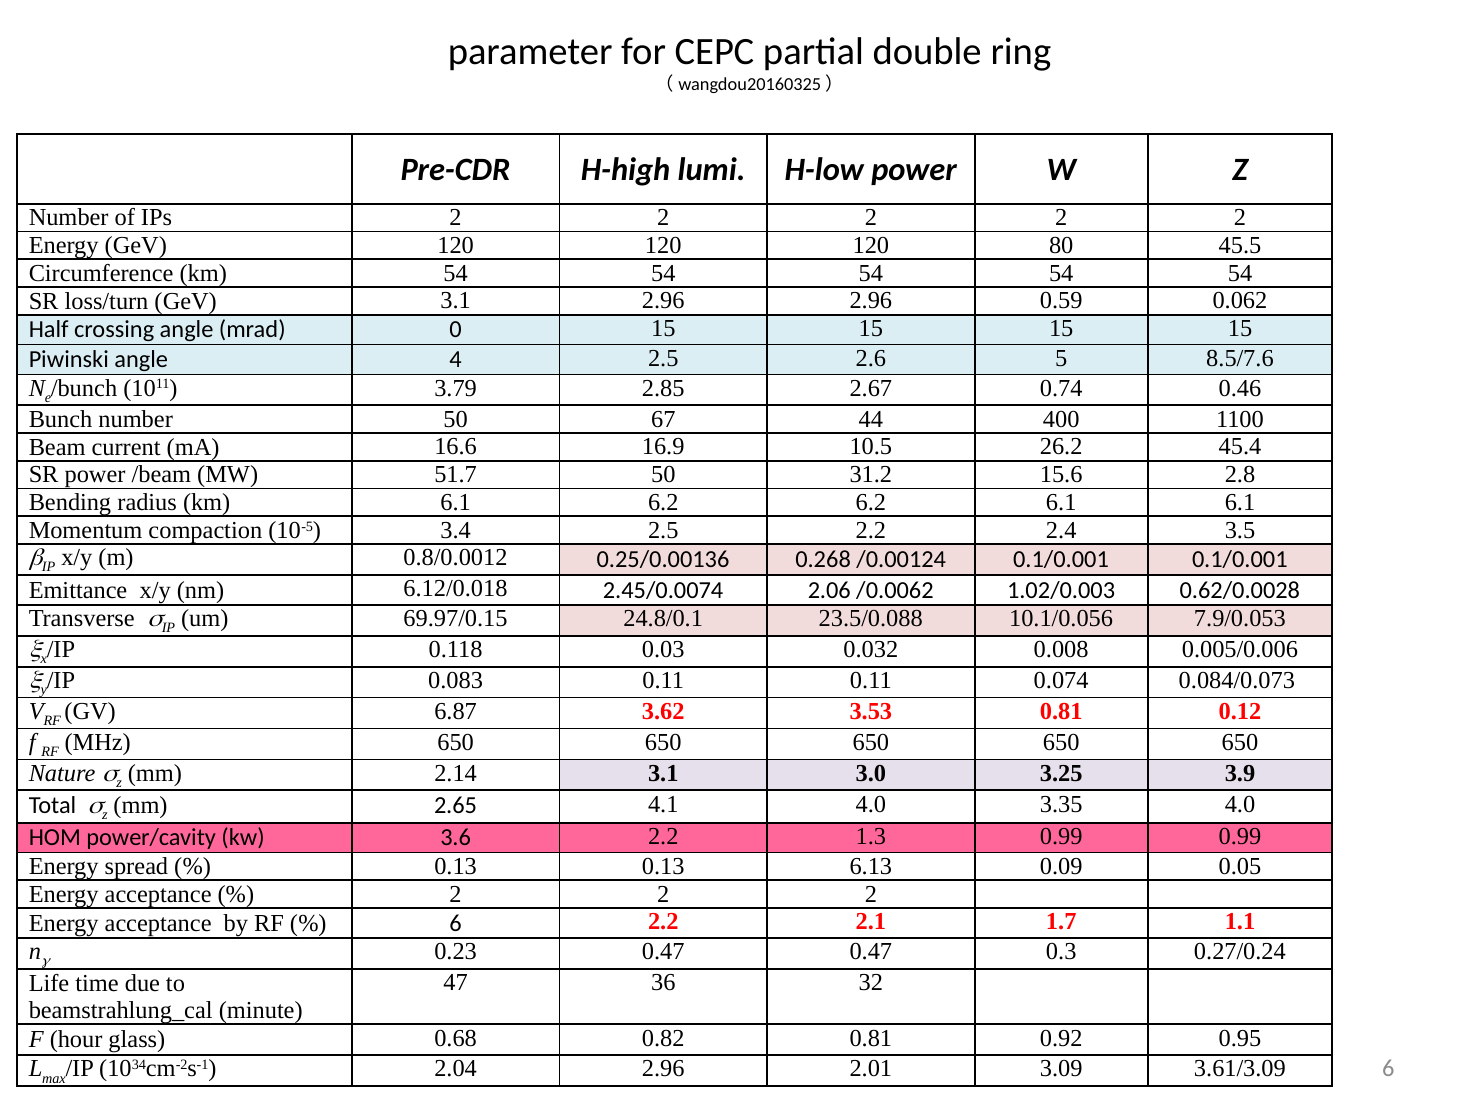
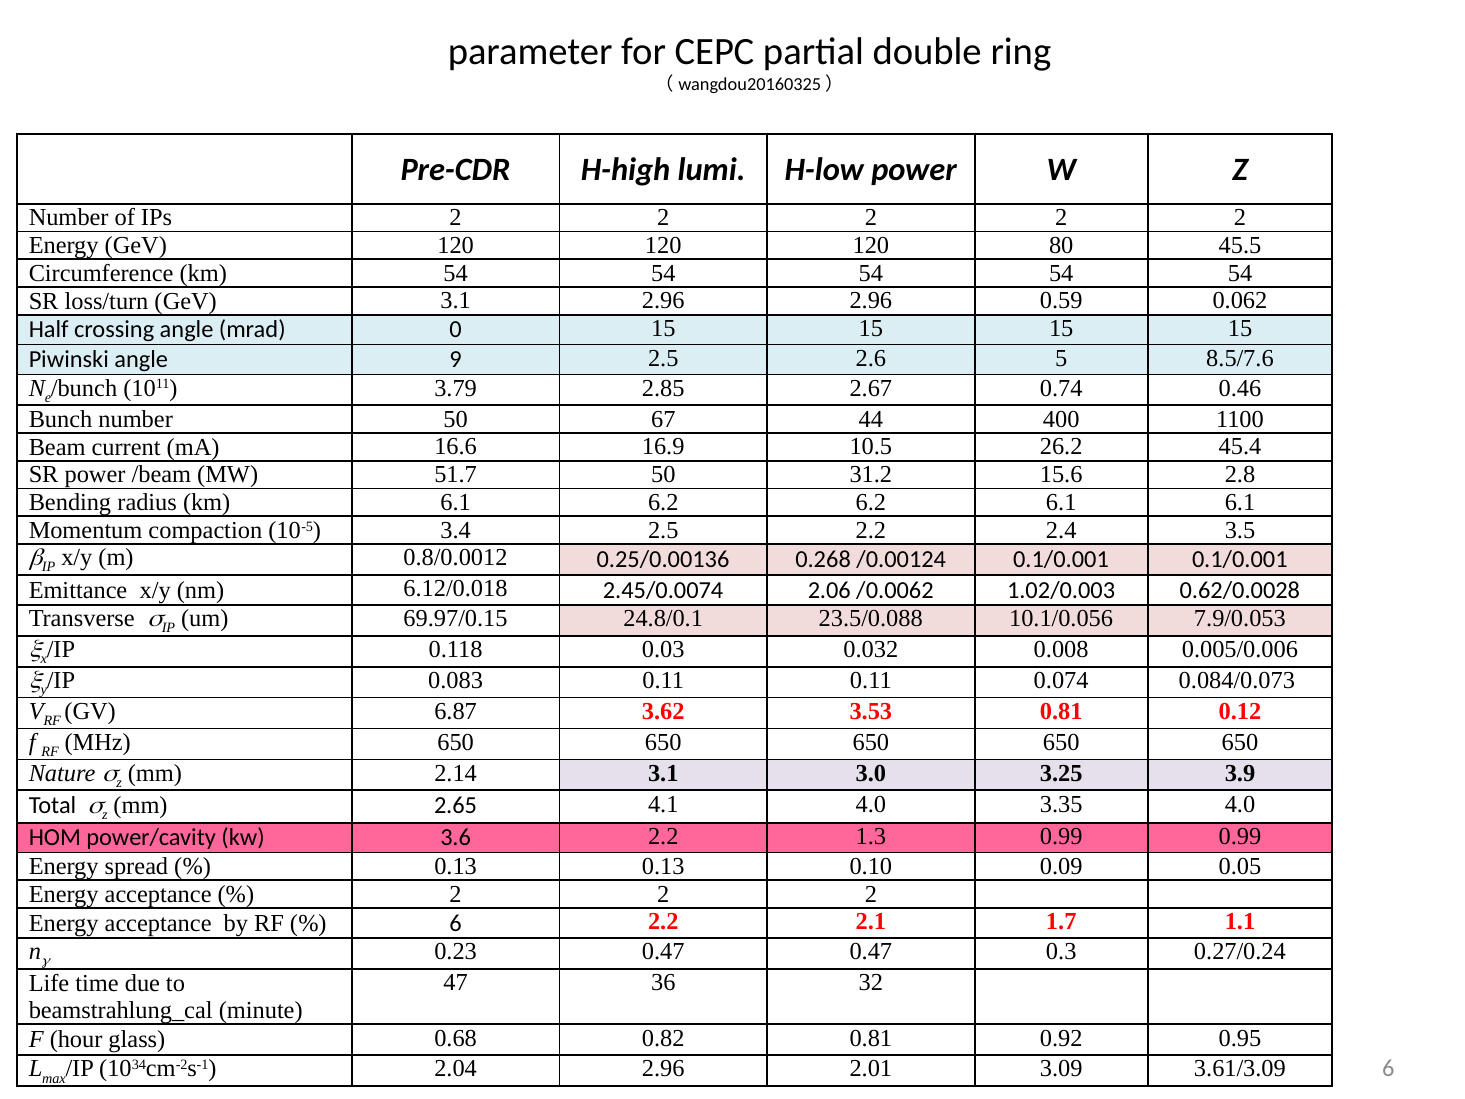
4: 4 -> 9 (456, 360)
6.13: 6.13 -> 0.10 (871, 866)
